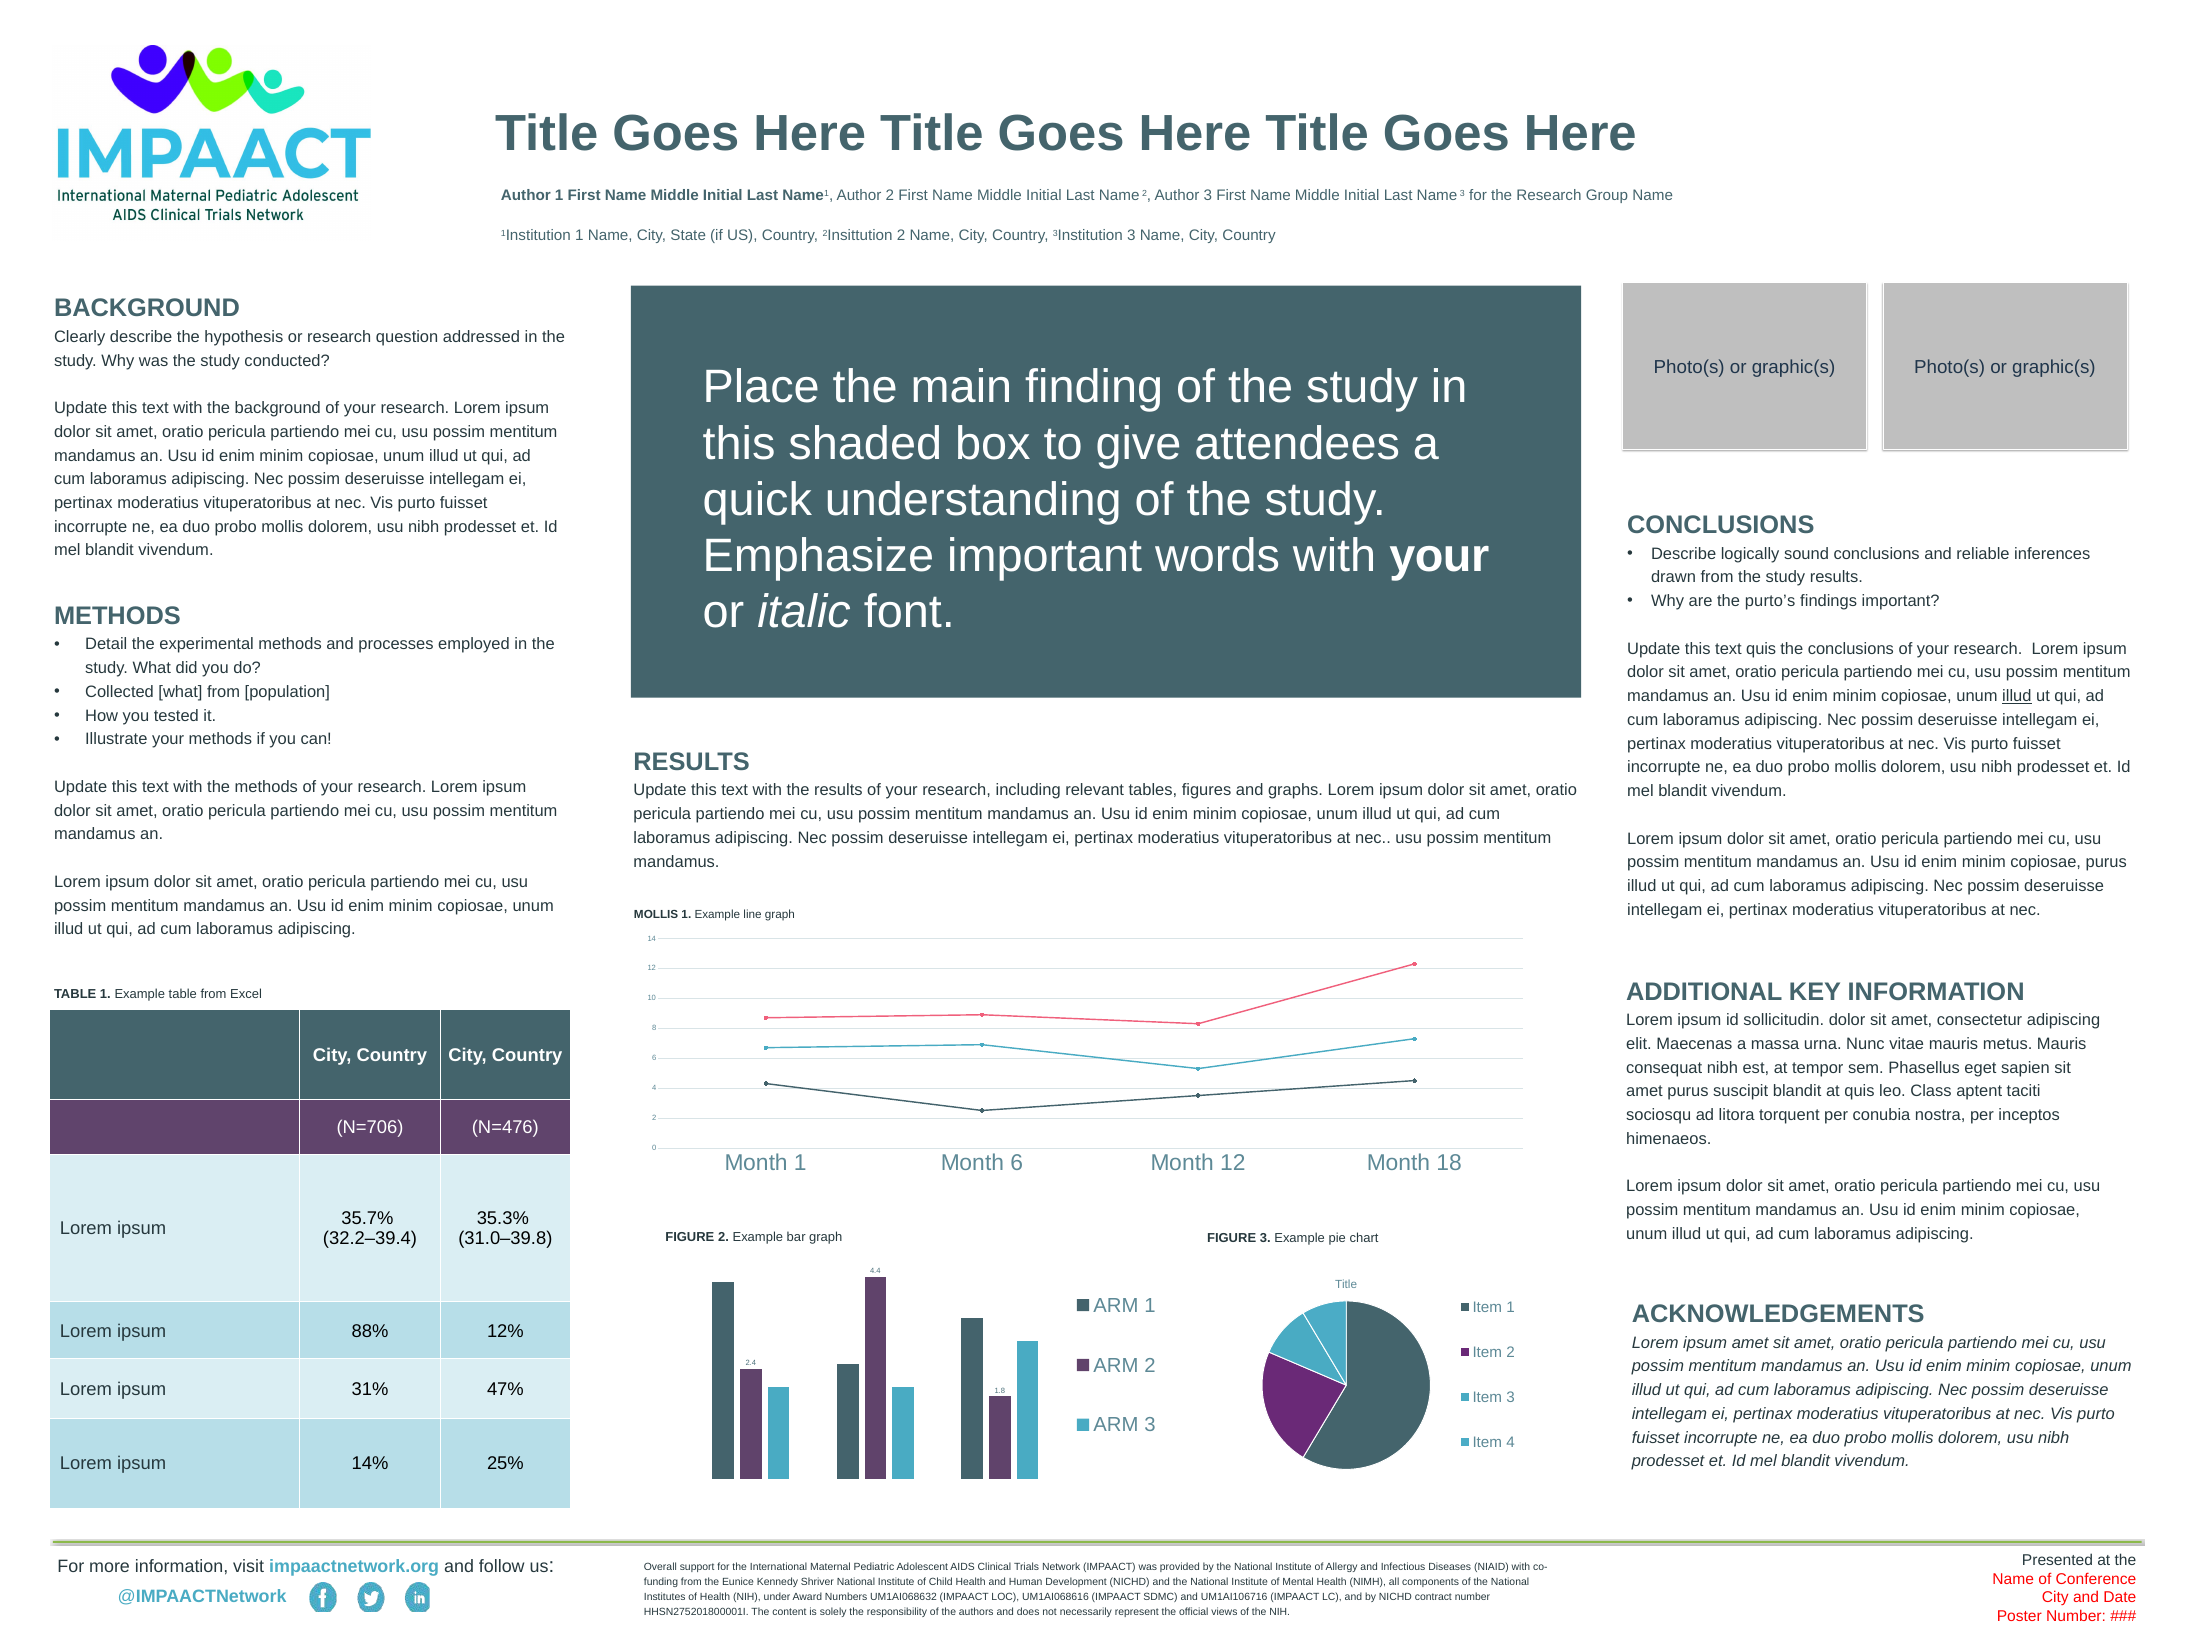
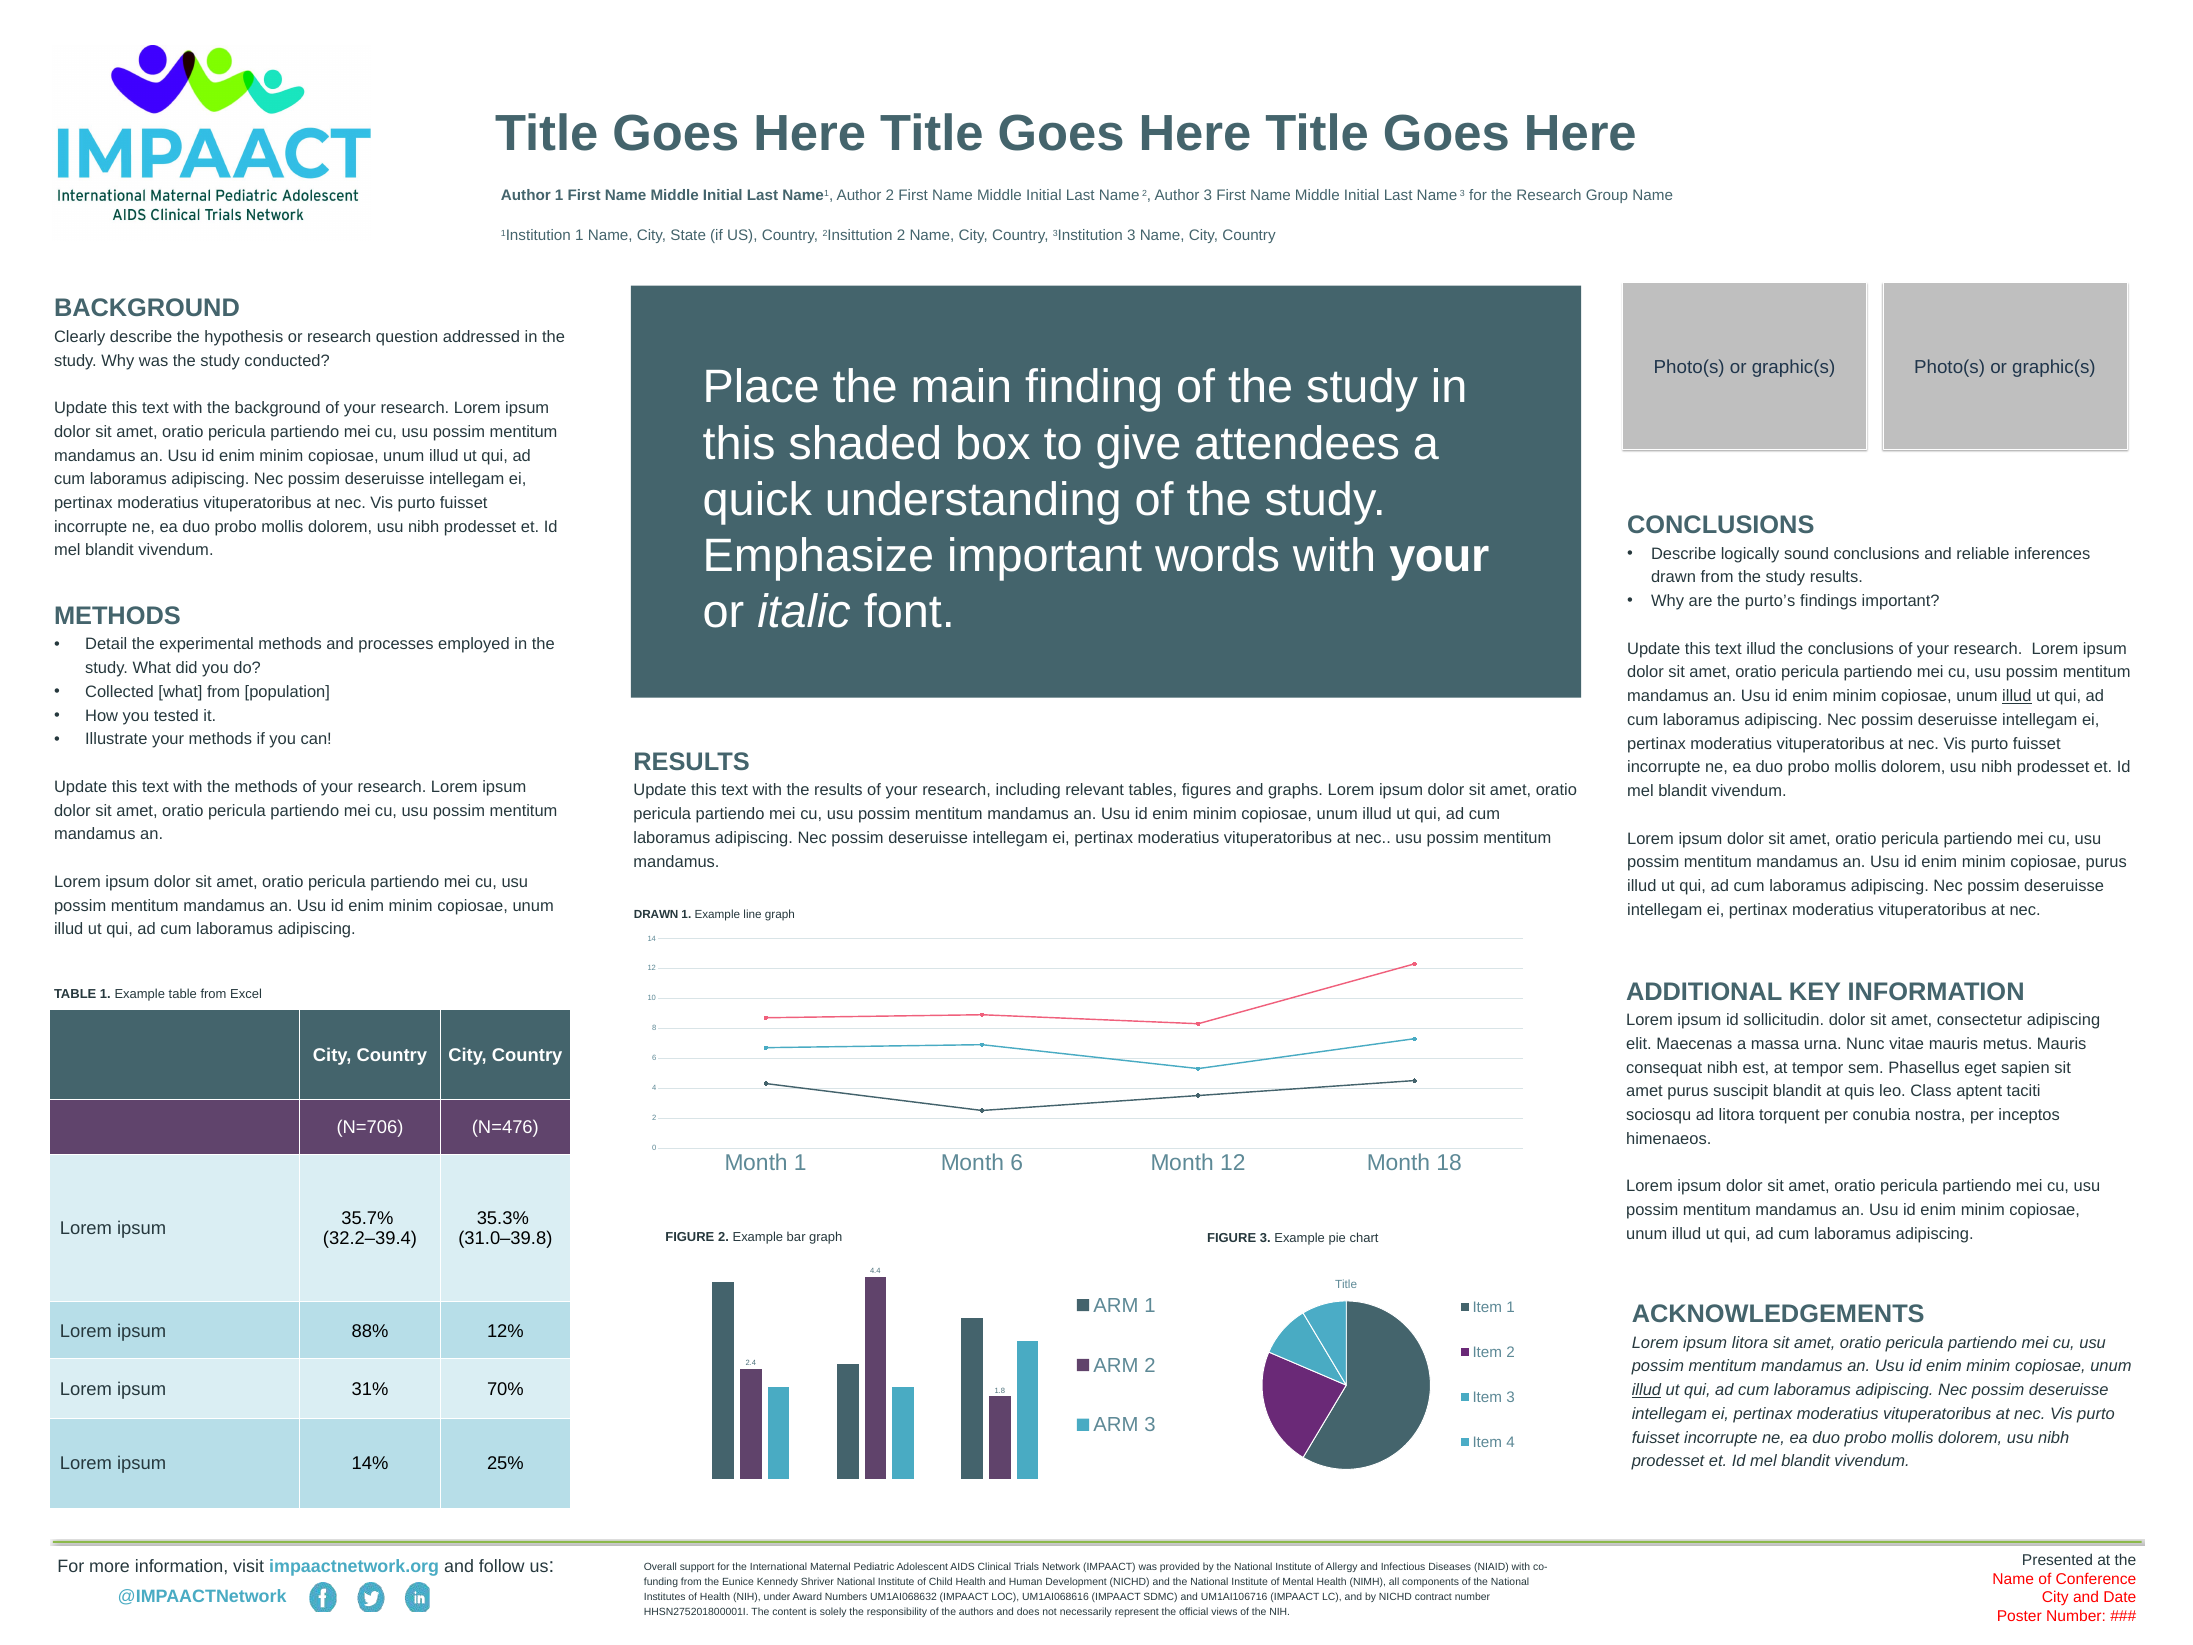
text quis: quis -> illud (1761, 649)
MOLLIS: MOLLIS -> DRAWN (656, 914)
ipsum amet: amet -> litora (1750, 1342)
47%: 47% -> 70% (505, 1389)
illud underline: none -> present (1646, 1390)
